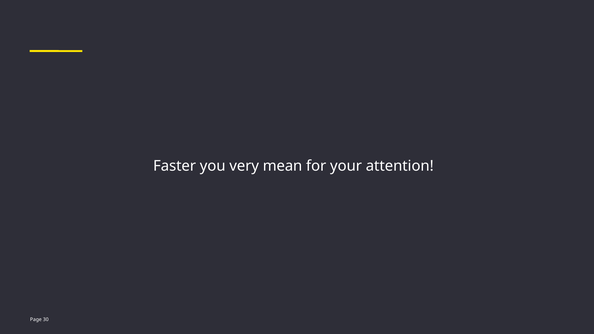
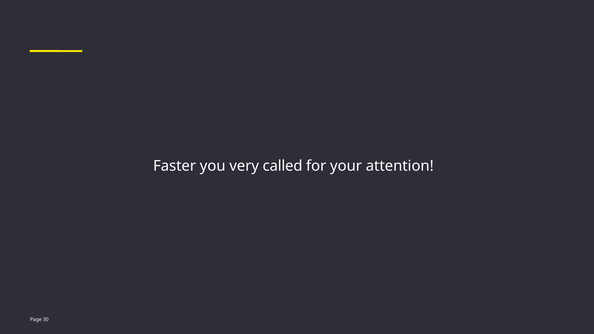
mean: mean -> called (283, 166)
